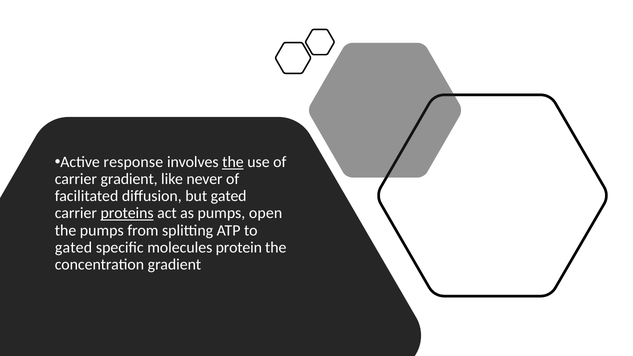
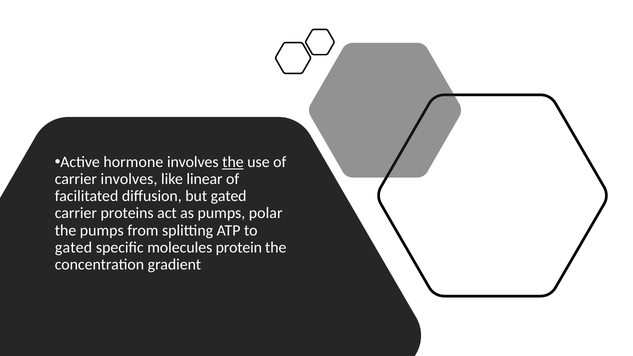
response: response -> hormone (133, 162)
carrier gradient: gradient -> involves (129, 179)
never: never -> linear (205, 179)
proteins underline: present -> none (127, 213)
open: open -> polar (266, 213)
